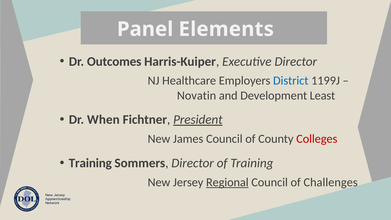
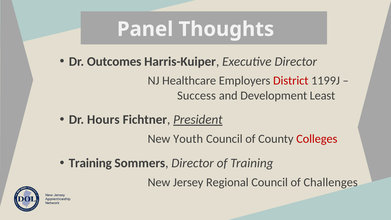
Elements: Elements -> Thoughts (226, 29)
District colour: blue -> red (291, 81)
Novatin: Novatin -> Success (197, 95)
When: When -> Hours (103, 120)
James: James -> Youth (188, 139)
Regional underline: present -> none (227, 182)
